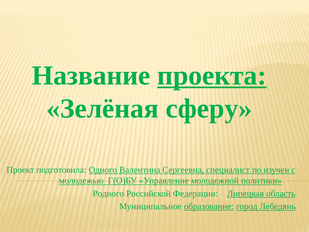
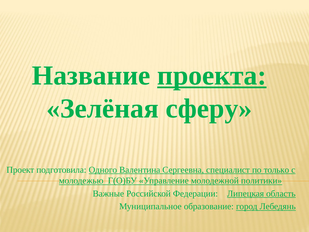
изучен: изучен -> только (276, 170)
Родного: Родного -> Важные (108, 193)
образование underline: present -> none (209, 206)
